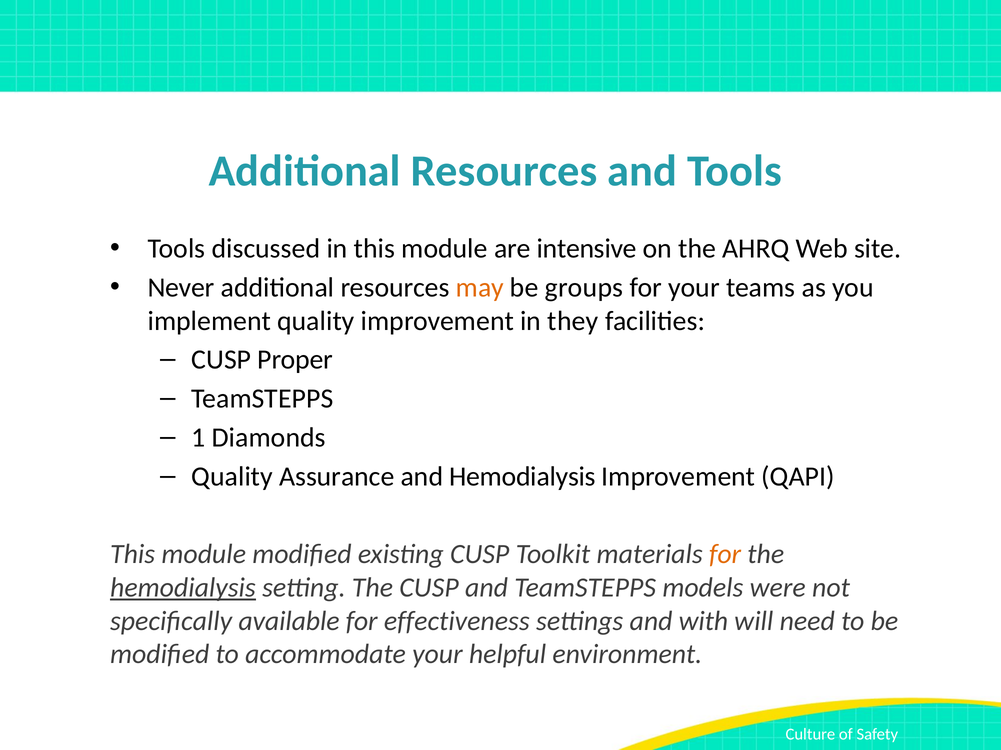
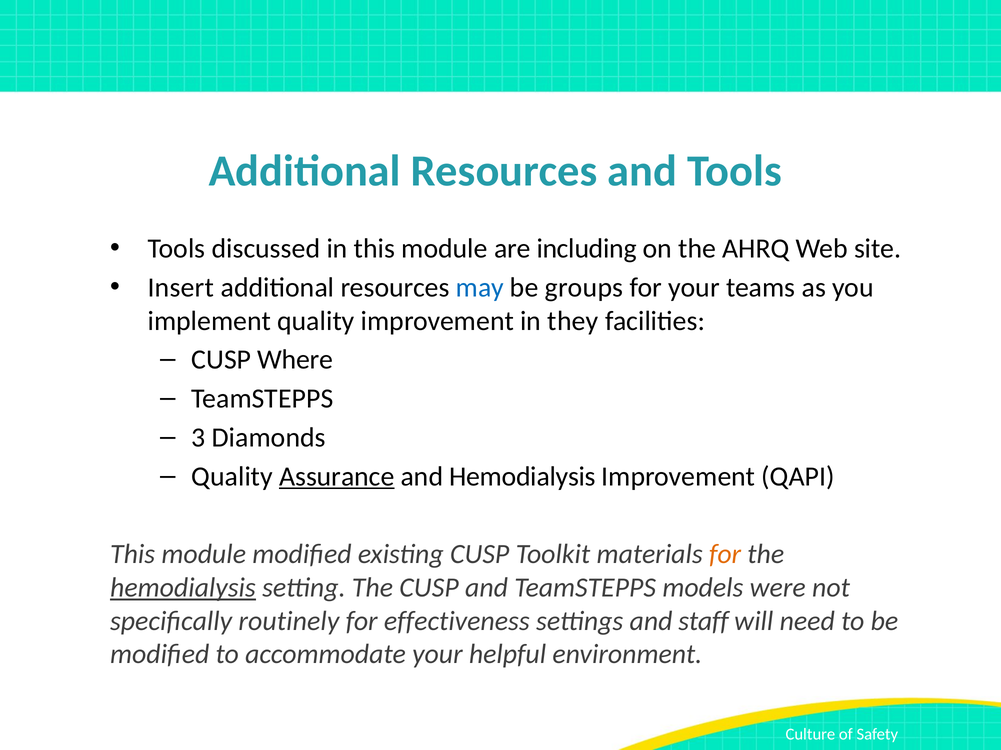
intensive: intensive -> including (587, 249)
Never: Never -> Insert (181, 288)
may colour: orange -> blue (480, 288)
Proper: Proper -> Where (295, 360)
1: 1 -> 3 (198, 438)
Assurance underline: none -> present (337, 477)
available: available -> routinely (289, 622)
with: with -> staff (704, 622)
